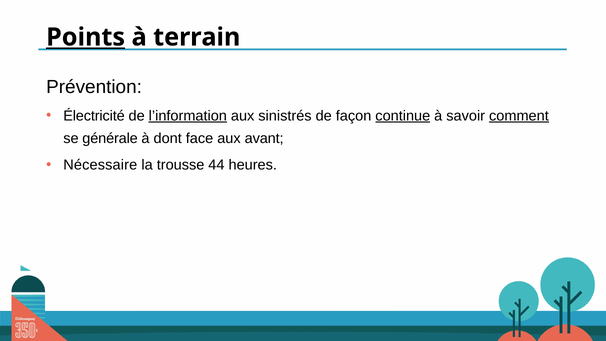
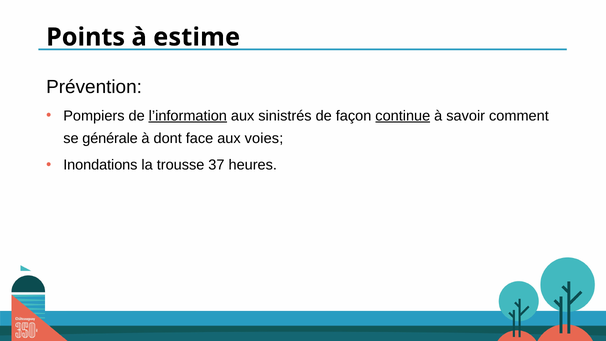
Points underline: present -> none (86, 37)
terrain: terrain -> estime (197, 37)
Électricité: Électricité -> Pompiers (94, 116)
comment underline: present -> none (519, 116)
avant: avant -> voies (264, 138)
Nécessaire: Nécessaire -> Inondations (100, 165)
44: 44 -> 37 (216, 165)
